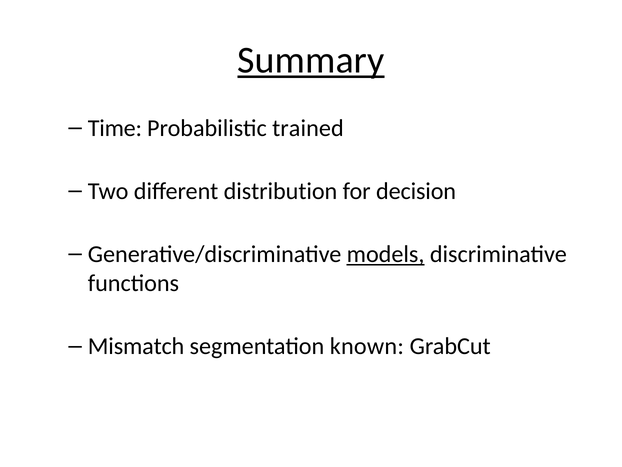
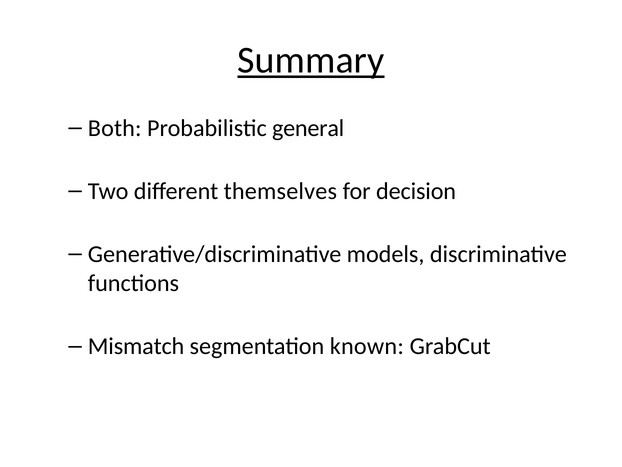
Time: Time -> Both (115, 128)
trained: trained -> general (308, 128)
distribution: distribution -> themselves (280, 191)
models underline: present -> none (386, 254)
